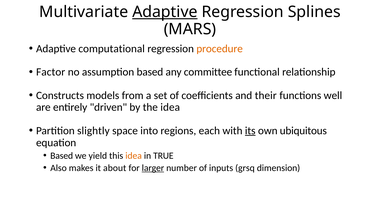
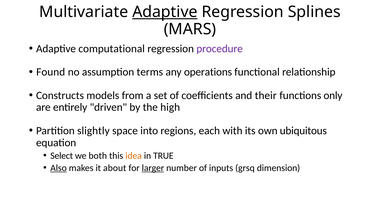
procedure colour: orange -> purple (220, 49)
Factor: Factor -> Found (51, 72)
assumption based: based -> terms (150, 72)
committee: committee -> operations (208, 72)
well: well -> only (333, 95)
the idea: idea -> high (170, 107)
its underline: present -> none (250, 131)
Based: Based -> Select (62, 156)
yield: yield -> both (98, 156)
Also underline: none -> present (59, 168)
